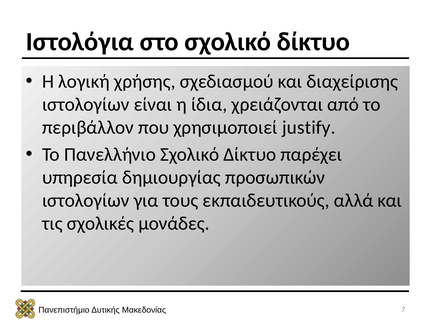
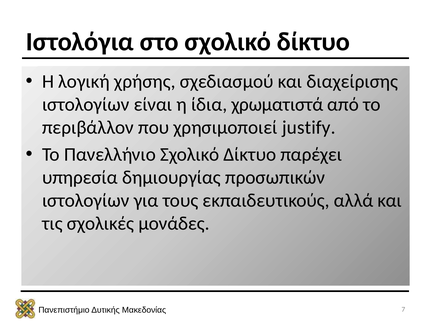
χρειάζονται: χρειάζονται -> χρωματιστά (277, 104)
